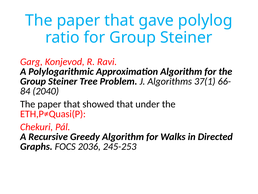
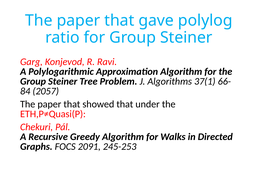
2040: 2040 -> 2057 (46, 91)
2036: 2036 -> 2091 (89, 146)
